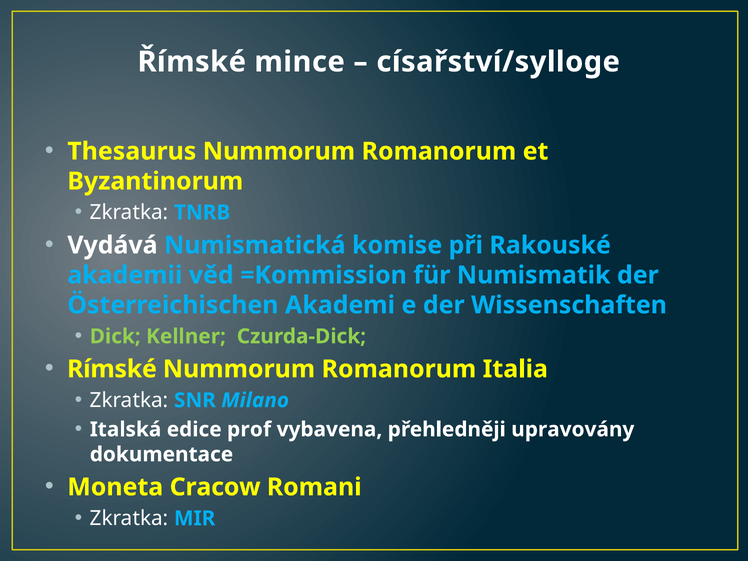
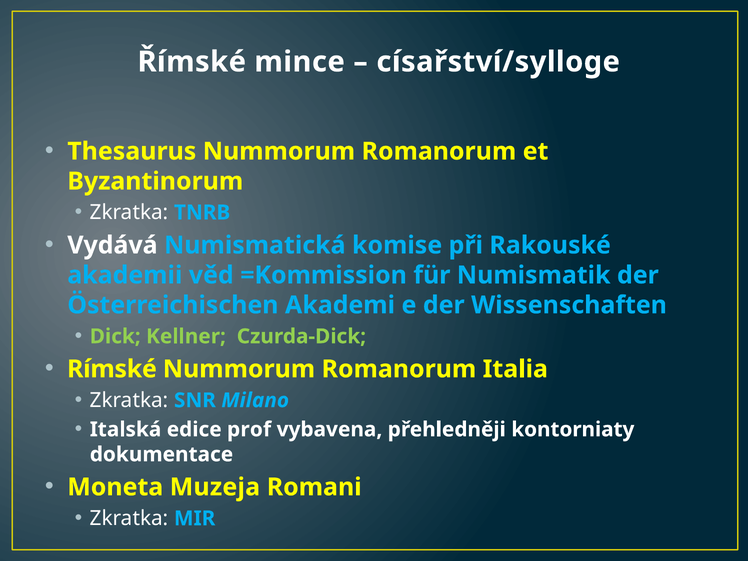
upravovány: upravovány -> kontorniaty (573, 429)
Cracow: Cracow -> Muzeja (215, 487)
